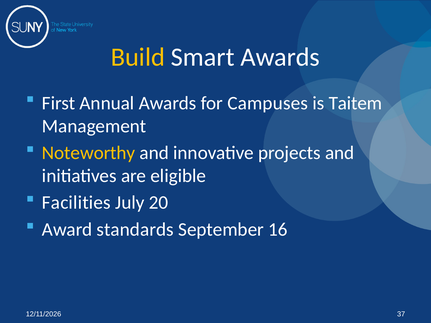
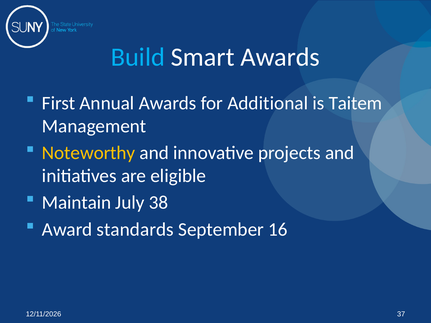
Build colour: yellow -> light blue (138, 57)
Campuses: Campuses -> Additional (268, 103)
Facilities: Facilities -> Maintain (77, 203)
20: 20 -> 38 (159, 203)
